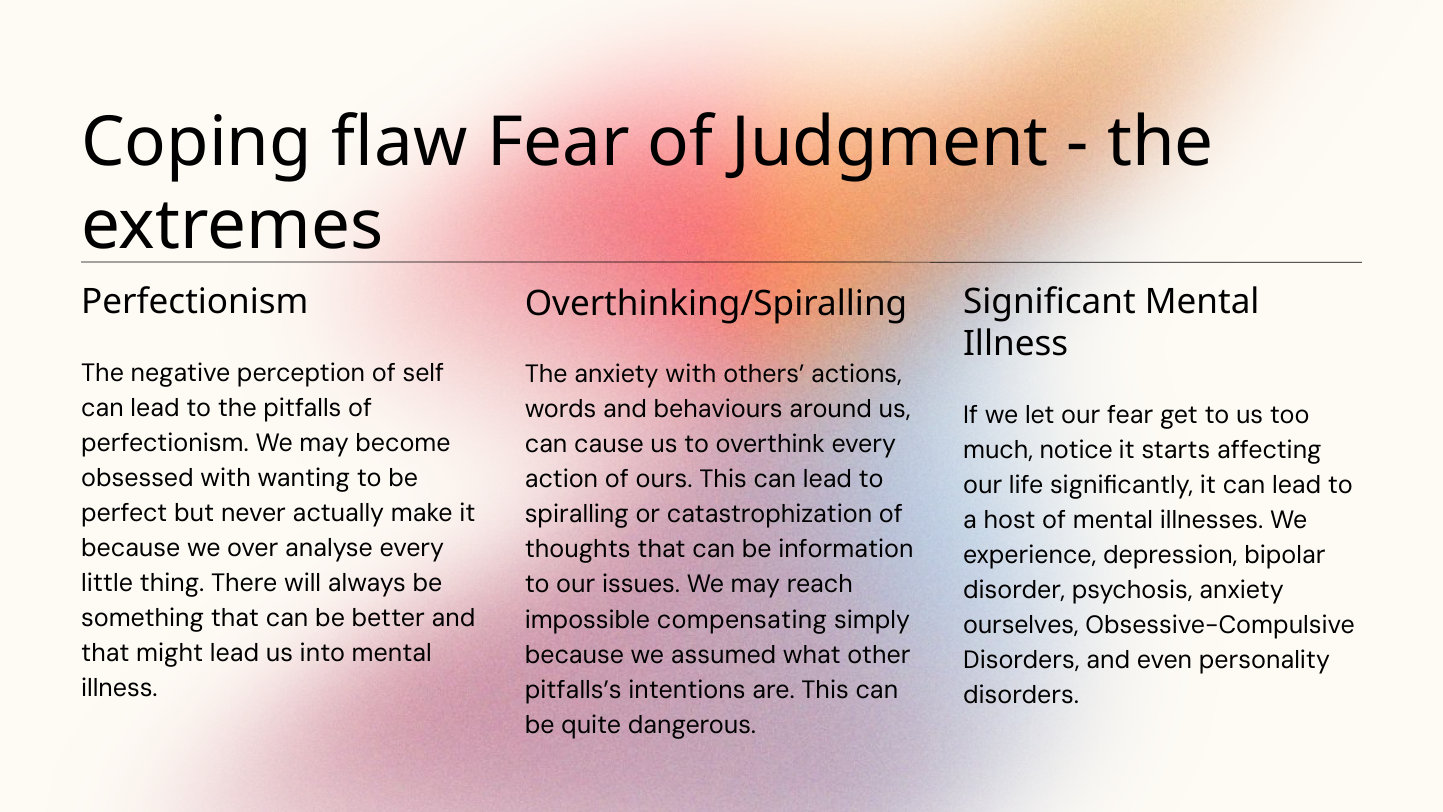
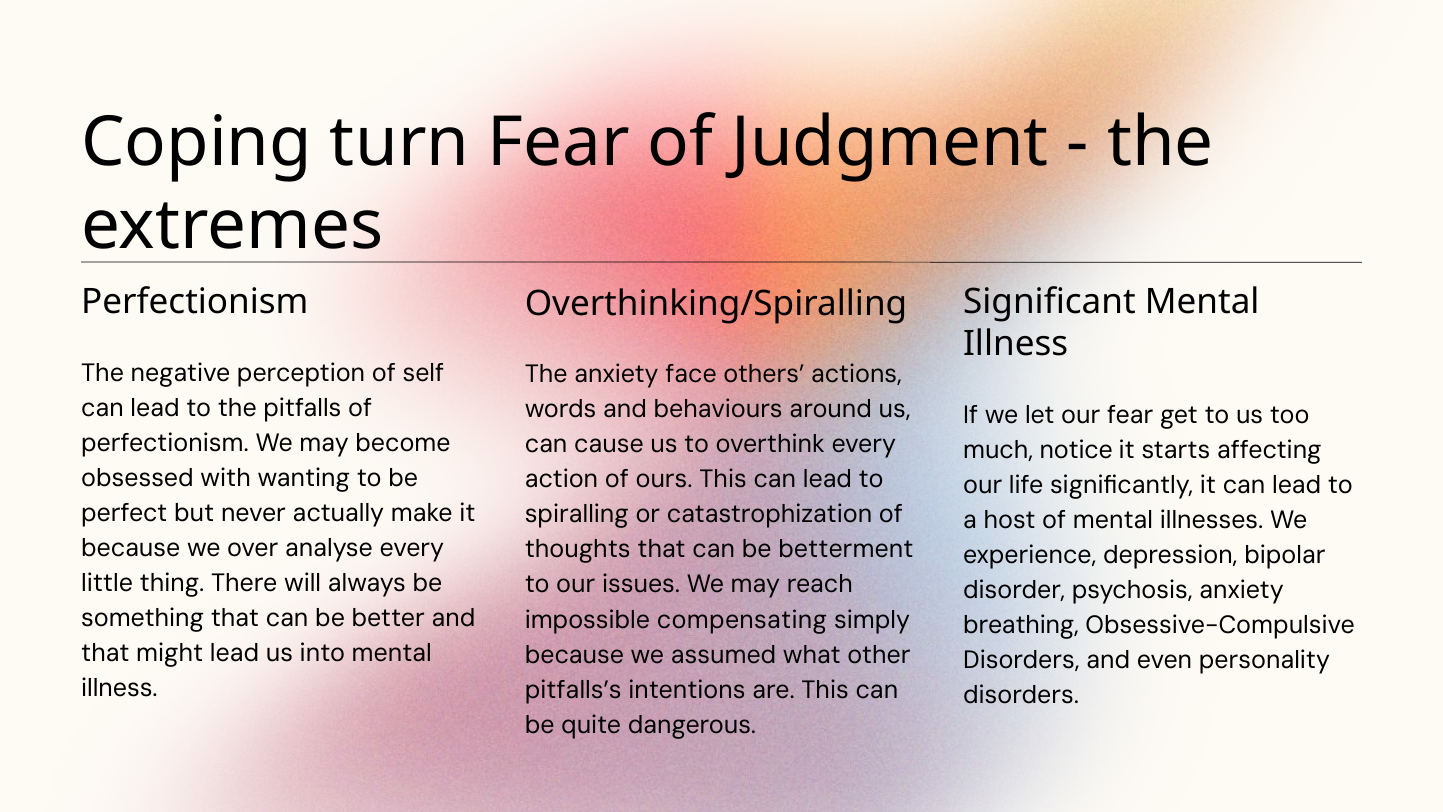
flaw: flaw -> turn (400, 142)
anxiety with: with -> face (691, 374)
information: information -> betterment (846, 549)
ourselves: ourselves -> breathing (1021, 625)
